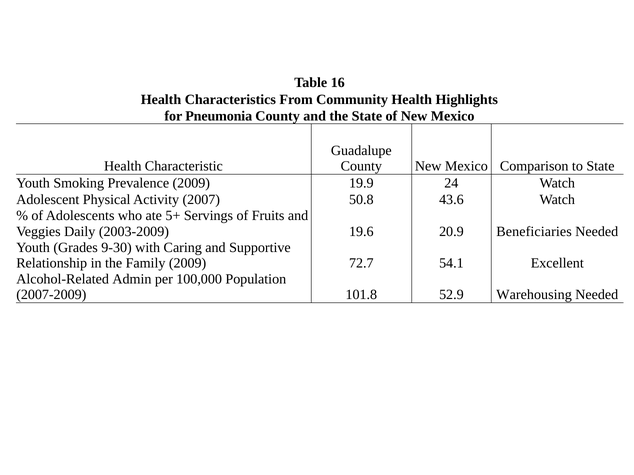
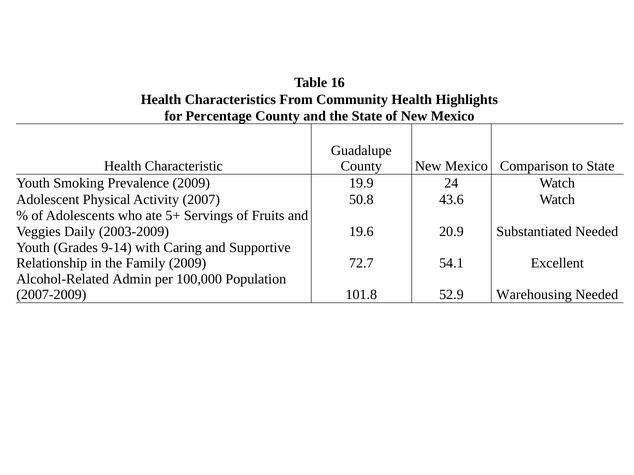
Pneumonia: Pneumonia -> Percentage (219, 116)
Beneficiaries: Beneficiaries -> Substantiated (534, 232)
9-30: 9-30 -> 9-14 (117, 248)
